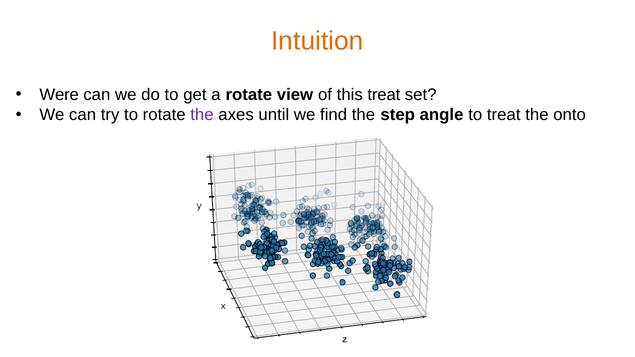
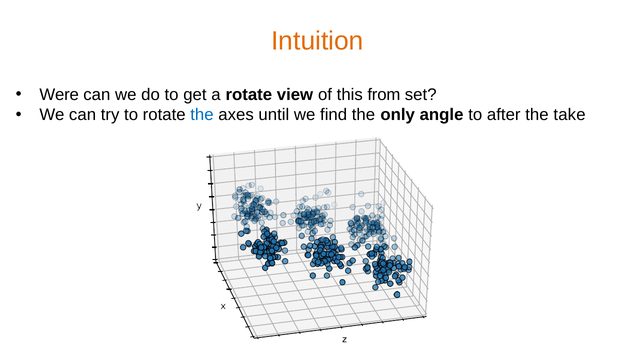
this treat: treat -> from (384, 95)
the colour: purple -> blue (202, 115)
step: step -> only (398, 115)
to treat: treat -> after (504, 115)
onto: onto -> take (570, 115)
